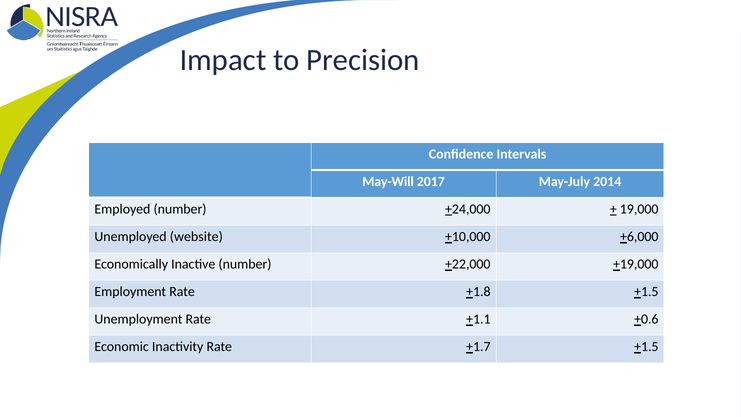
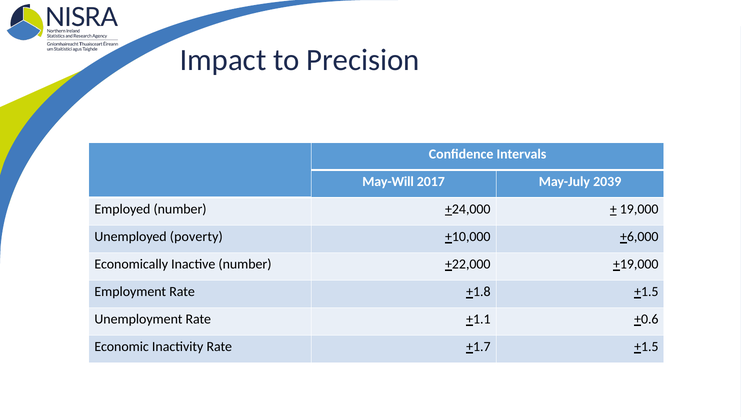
2014: 2014 -> 2039 (607, 181)
website: website -> poverty (196, 236)
